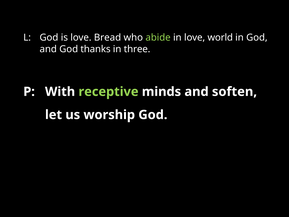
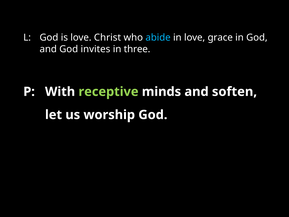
Bread: Bread -> Christ (107, 37)
abide colour: light green -> light blue (158, 37)
world: world -> grace (220, 37)
thanks: thanks -> invites (95, 49)
